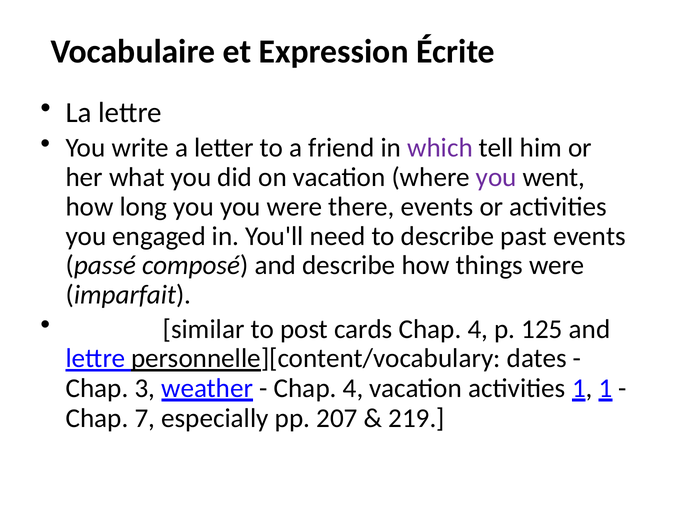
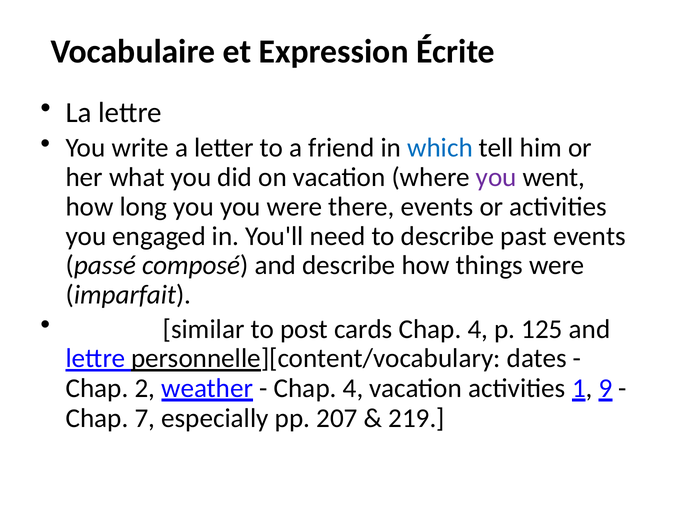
which colour: purple -> blue (440, 148)
3: 3 -> 2 (145, 388)
1 1: 1 -> 9 (606, 388)
